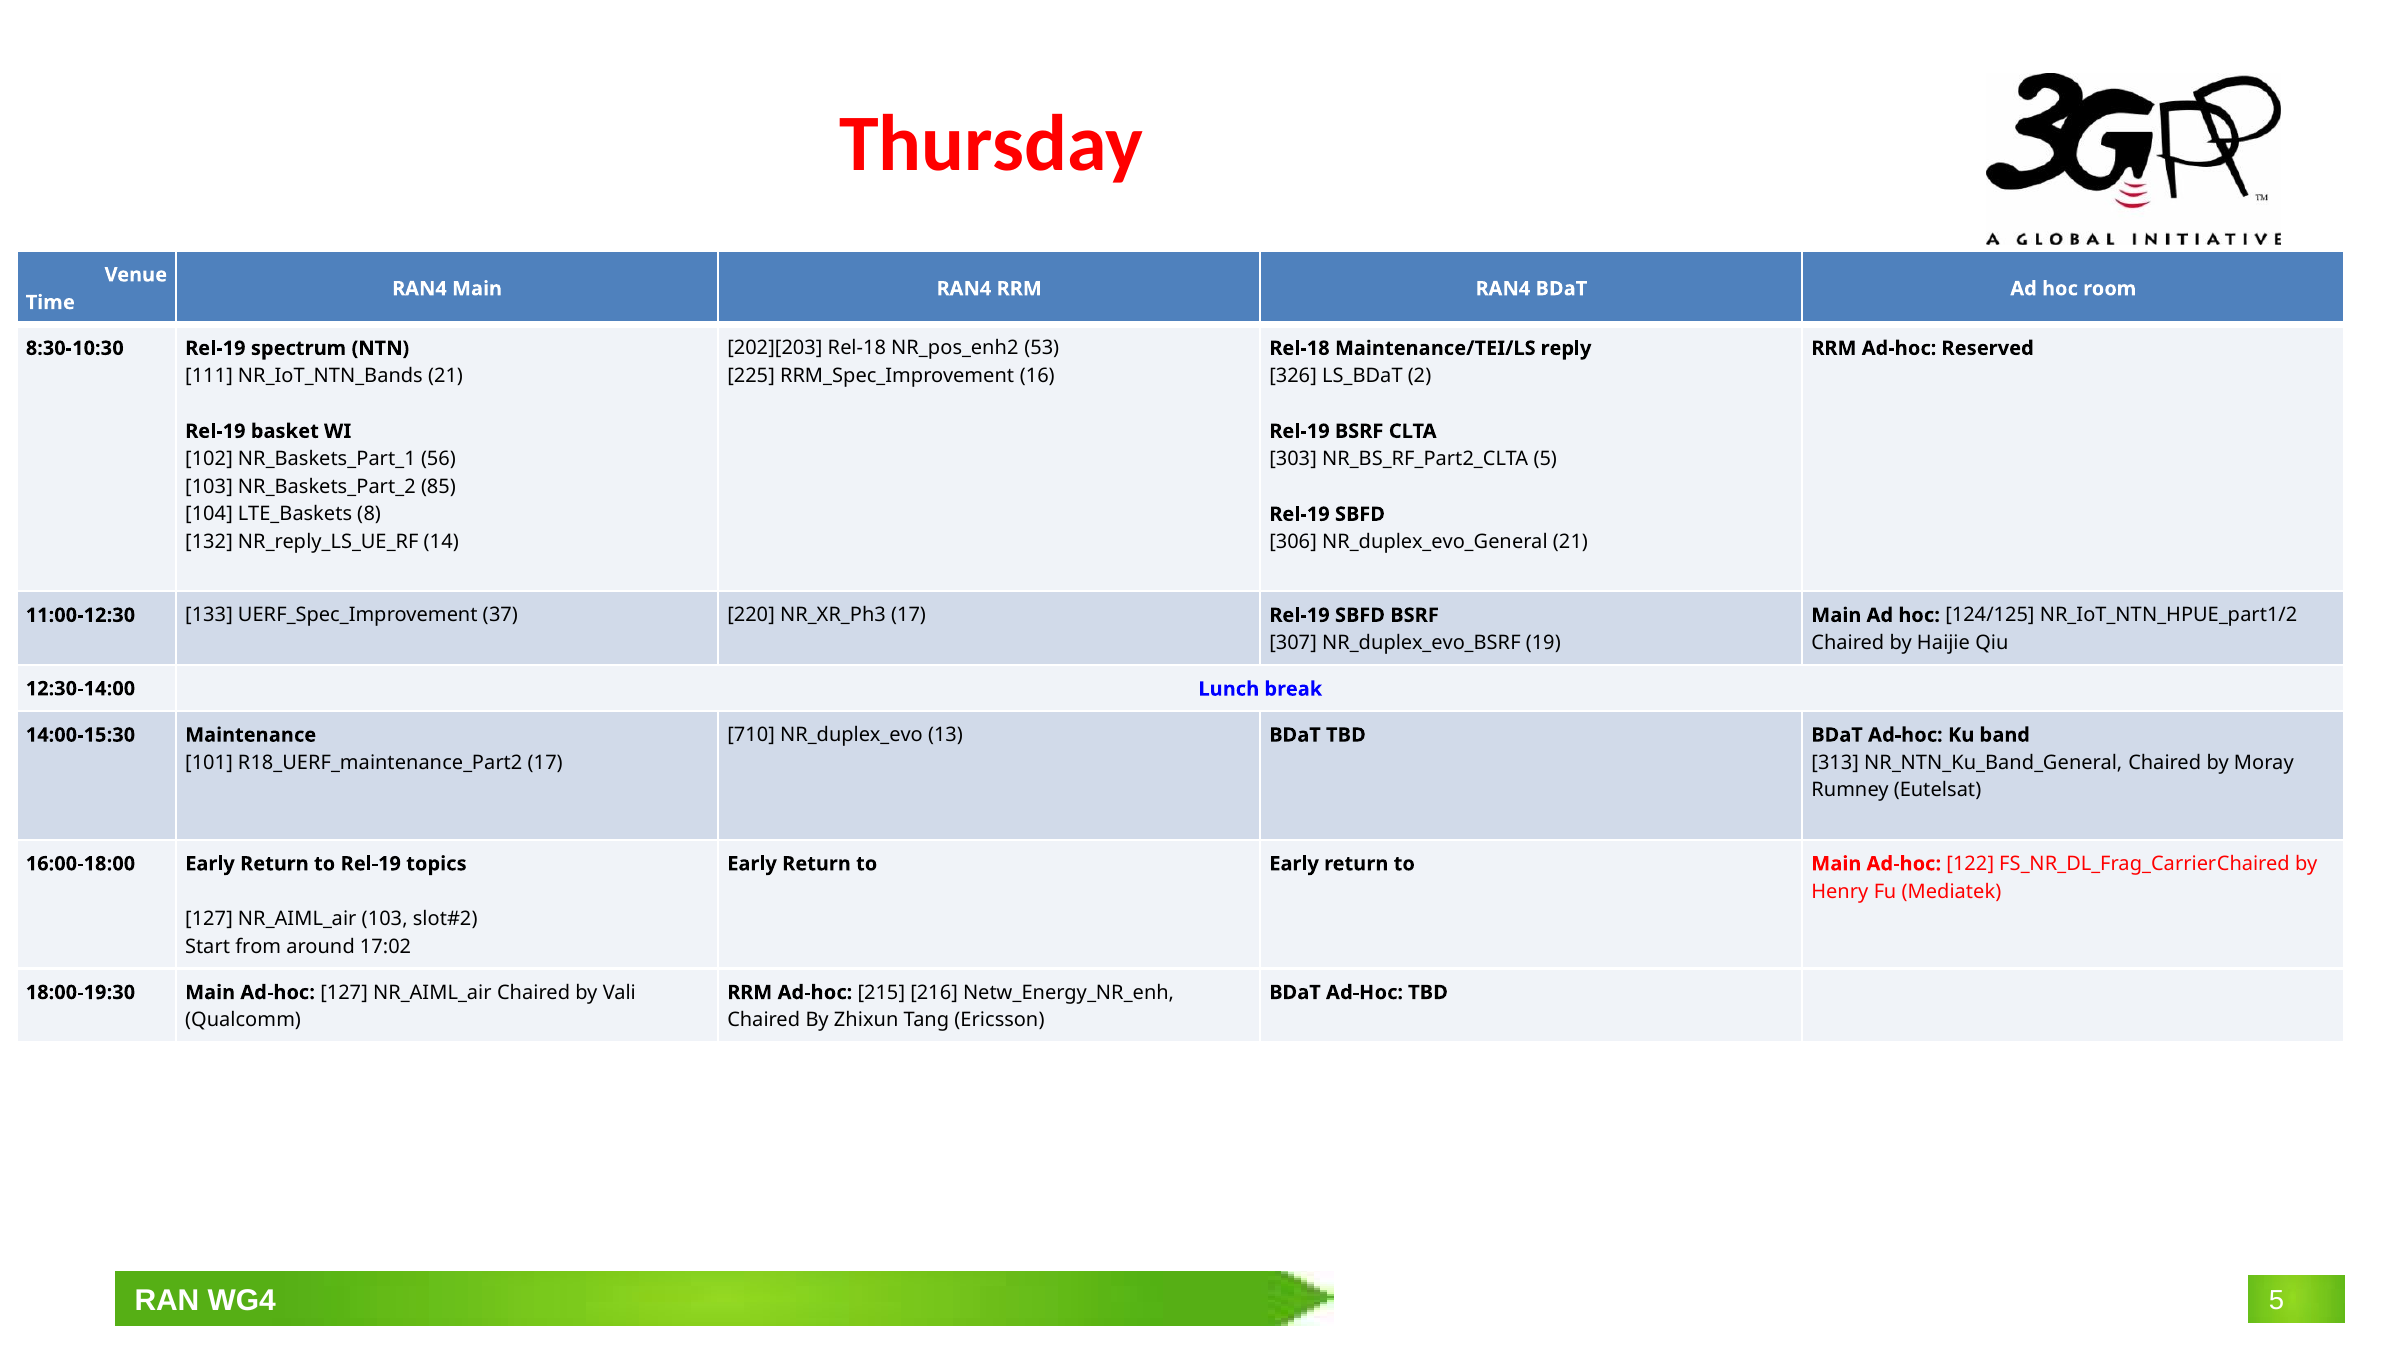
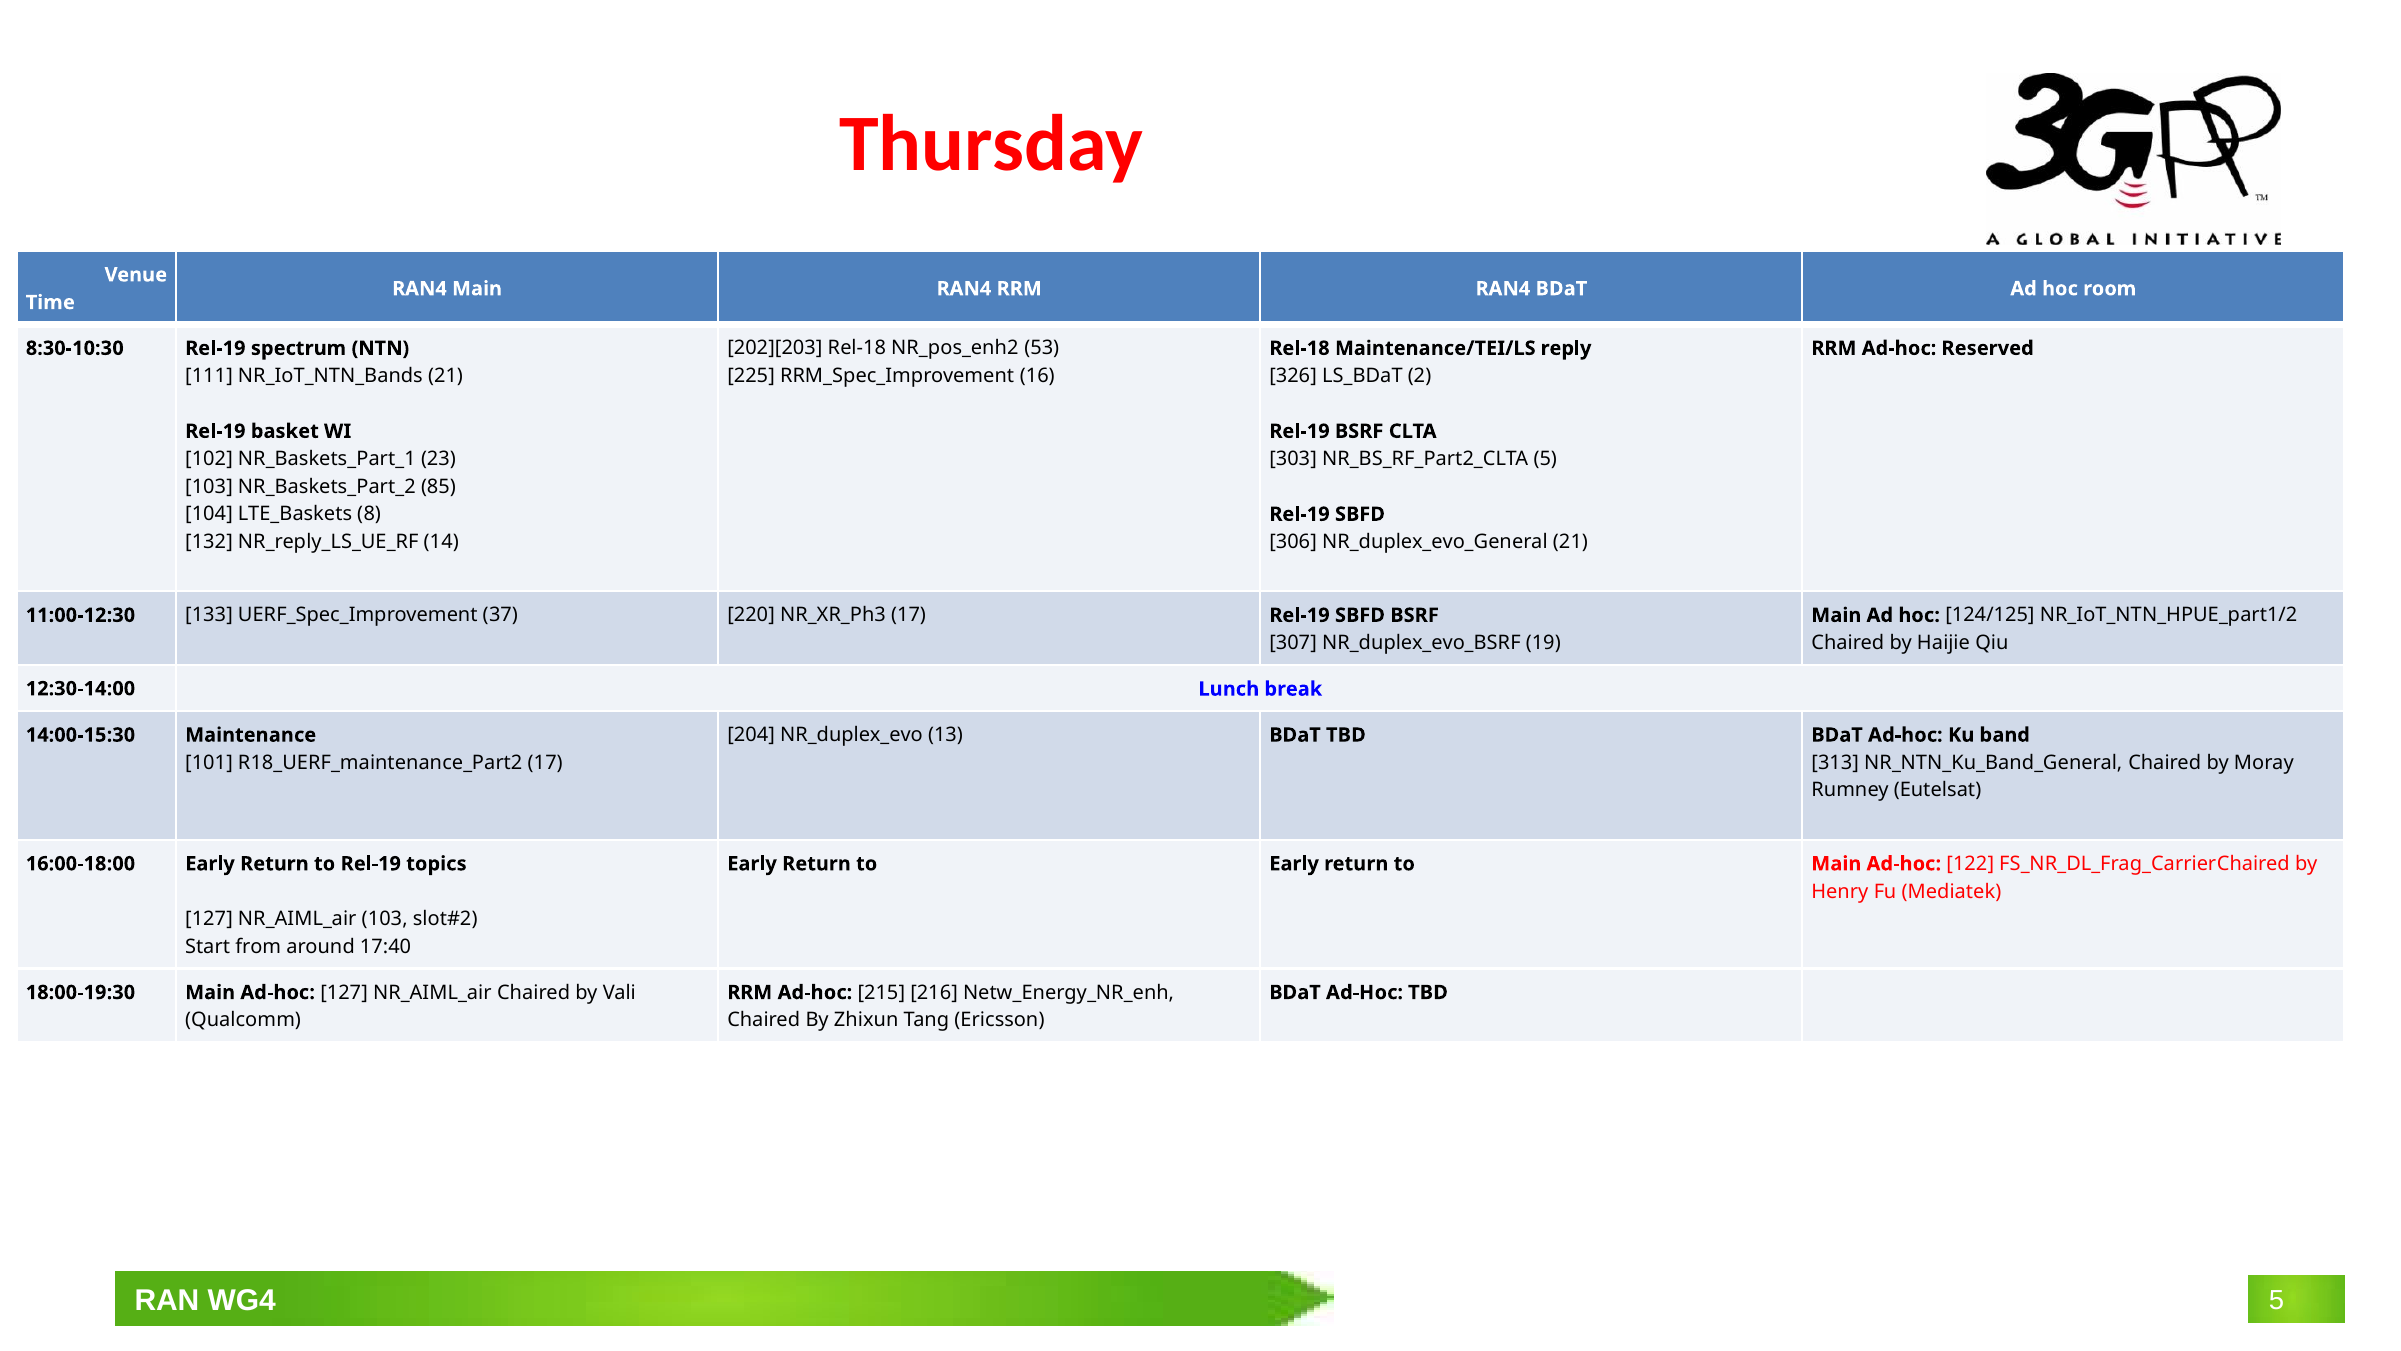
56: 56 -> 23 (438, 459)
710: 710 -> 204 (751, 735)
17:02: 17:02 -> 17:40 (386, 946)
